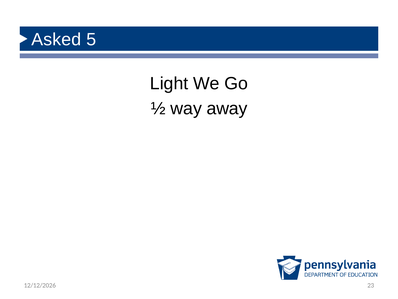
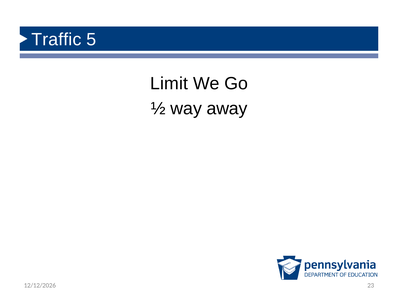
Asked: Asked -> Traffic (56, 39)
Light: Light -> Limit (169, 83)
